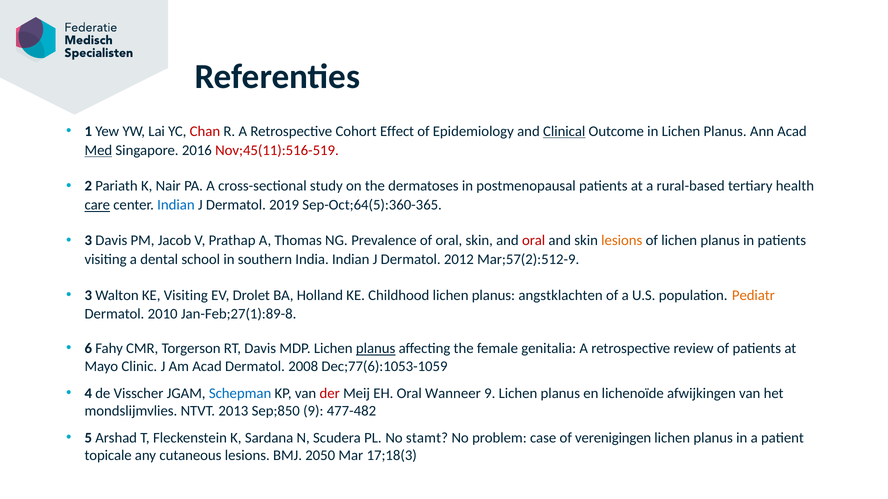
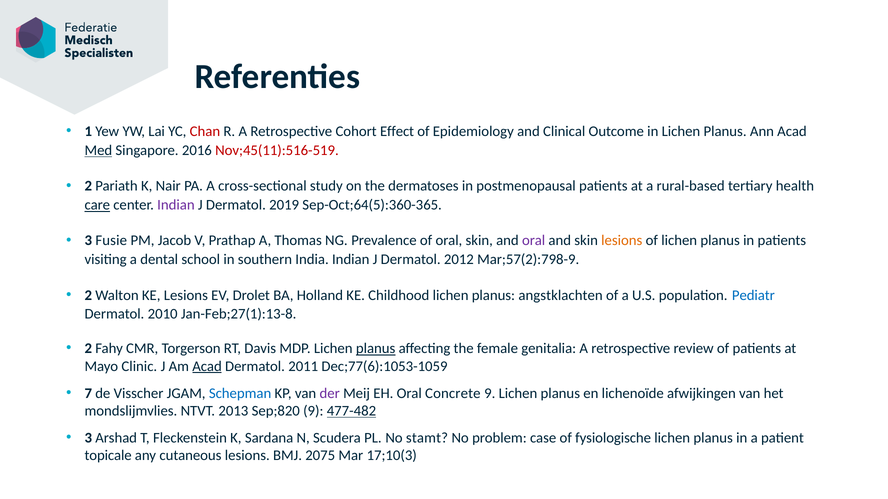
Clinical underline: present -> none (564, 132)
Indian colour: blue -> purple (176, 205)
3 Davis: Davis -> Fusie (111, 241)
oral colour: red -> purple (534, 241)
Mar;57(2):512-9: Mar;57(2):512-9 -> Mar;57(2):798-9 (528, 260)
3: 3 -> 2 (88, 295)
KE Visiting: Visiting -> Lesions (186, 295)
Pediatr colour: orange -> blue (753, 295)
Jan-Feb;27(1):89-8: Jan-Feb;27(1):89-8 -> Jan-Feb;27(1):13-8 (239, 314)
6: 6 -> 2 (88, 349)
Acad underline: none -> present (207, 366)
2008: 2008 -> 2011 (303, 366)
4: 4 -> 7 (88, 393)
der colour: red -> purple (330, 393)
Wanneer: Wanneer -> Concrete (453, 393)
Sep;850: Sep;850 -> Sep;820 (276, 411)
477-482 underline: none -> present (351, 411)
5: 5 -> 3 (88, 438)
verenigingen: verenigingen -> fysiologische (613, 438)
2050: 2050 -> 2075 (320, 456)
17;18(3: 17;18(3 -> 17;10(3 (392, 456)
